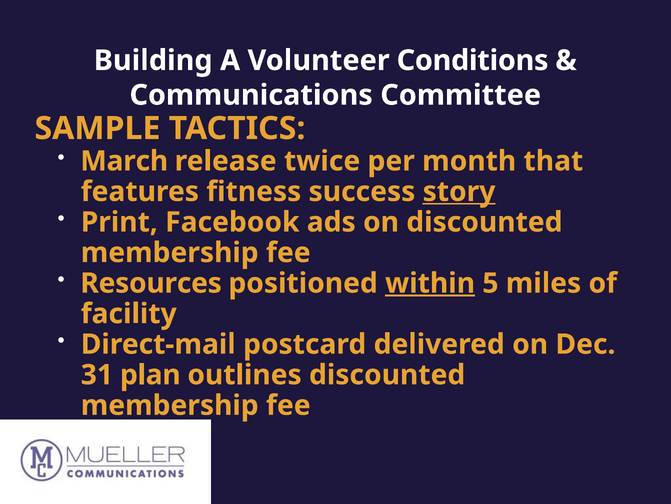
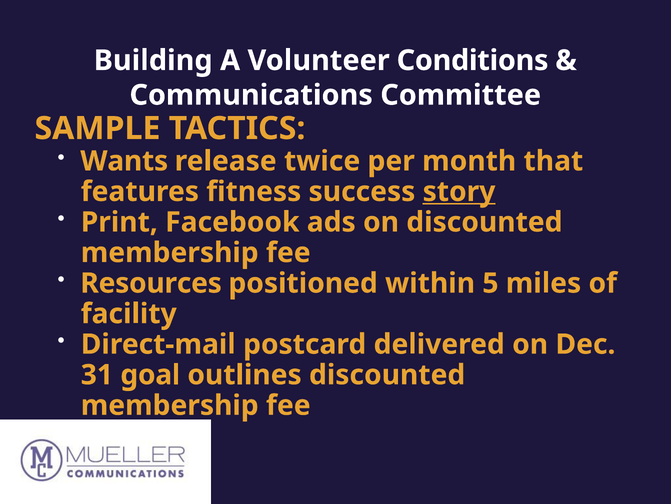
March: March -> Wants (124, 161)
within underline: present -> none (430, 283)
plan: plan -> goal (150, 374)
